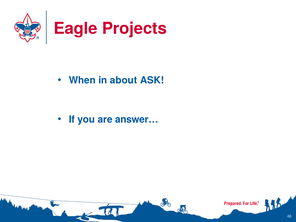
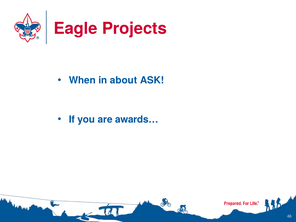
answer…: answer… -> awards… (137, 119)
